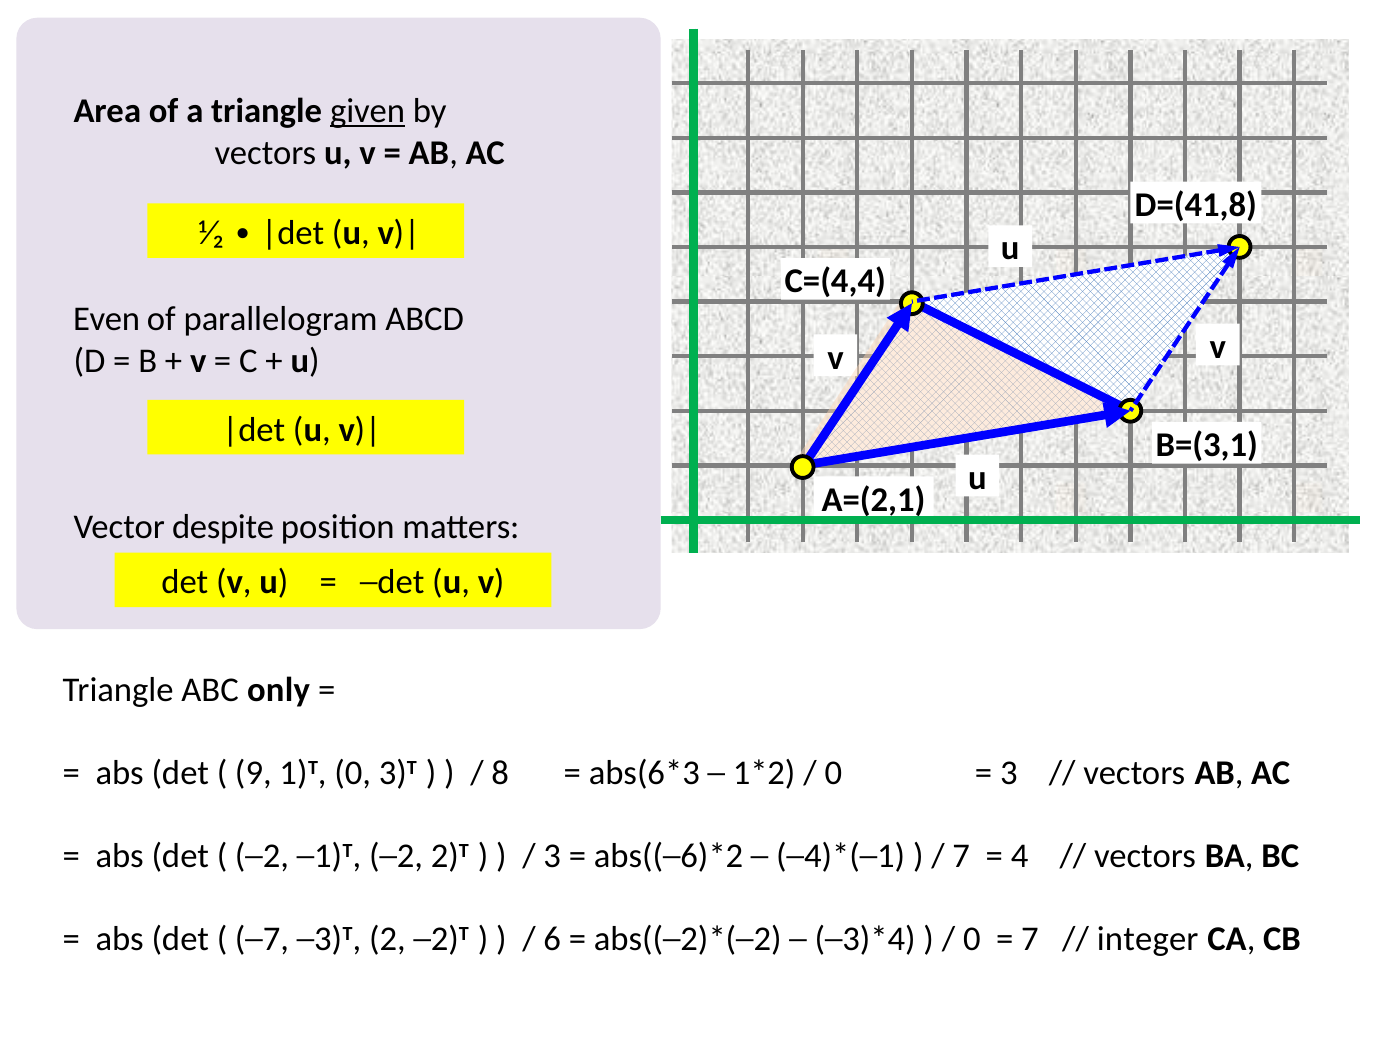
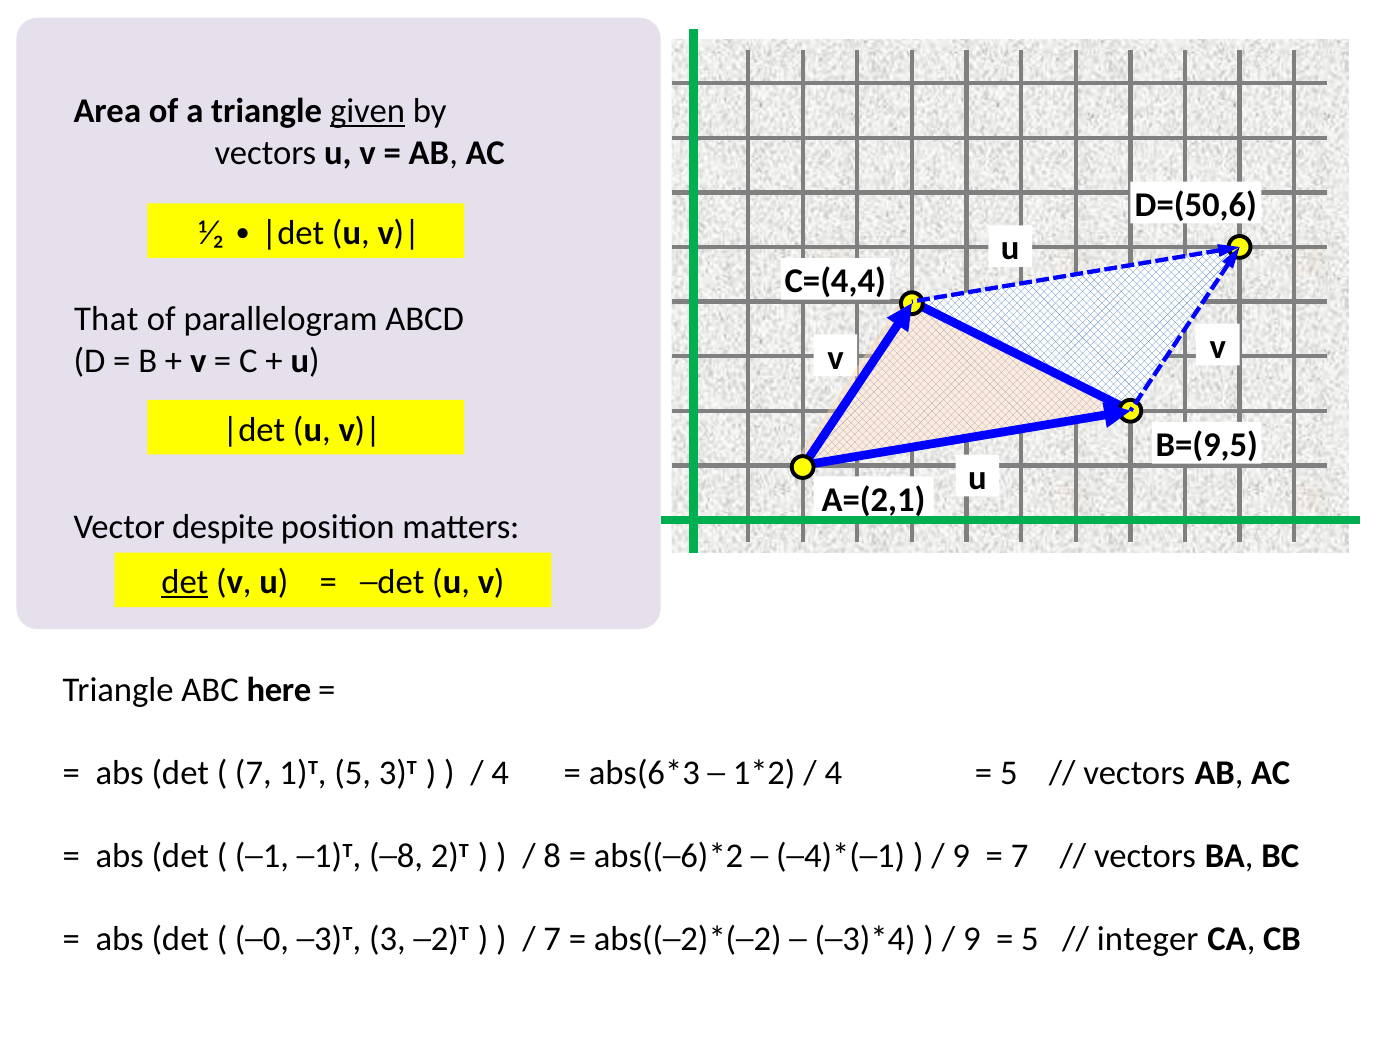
D=(41,8: D=(41,8 -> D=(50,6 (1196, 205)
Even: Even -> That (106, 319)
B=(3,1: B=(3,1 -> B=(9,5 (1207, 445)
det underline: none -> present (185, 583)
only: only -> here (279, 690)
9: 9 -> 7 (253, 773)
1)T 0: 0 -> 5 (353, 773)
8: 8 -> 4 (500, 773)
0: 0 -> 4 (833, 773)
3: 3 -> 5 (1009, 773)
─2: ─2 -> ─1 (262, 856)
─1)T ─2: ─2 -> ─8 (396, 856)
3: 3 -> 8 (552, 856)
7: 7 -> 9 (961, 856)
4: 4 -> 7 (1020, 856)
─7: ─7 -> ─0 (262, 940)
2: 2 -> 3 (387, 940)
6: 6 -> 7 (552, 940)
0: 0 -> 9 (972, 940)
7: 7 -> 5 (1030, 940)
